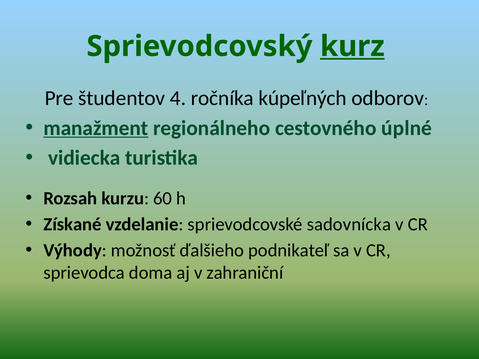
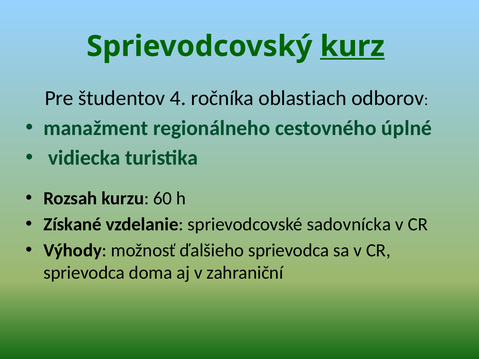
kúpeľných: kúpeľných -> oblastiach (303, 98)
manažment underline: present -> none (96, 128)
ďalšieho podnikateľ: podnikateľ -> sprievodca (289, 251)
